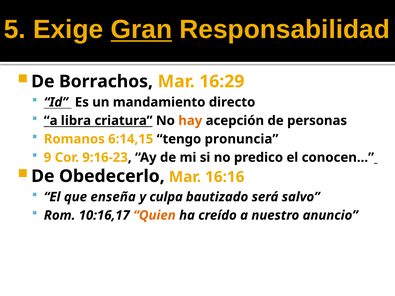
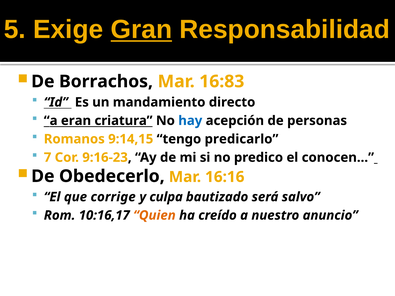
16:29: 16:29 -> 16:83 (222, 82)
libra: libra -> eran (76, 121)
hay colour: orange -> blue (190, 121)
6:14,15: 6:14,15 -> 9:14,15 (131, 139)
pronuncia: pronuncia -> predicarlo (242, 139)
9: 9 -> 7 (48, 158)
enseña: enseña -> corrige (113, 197)
